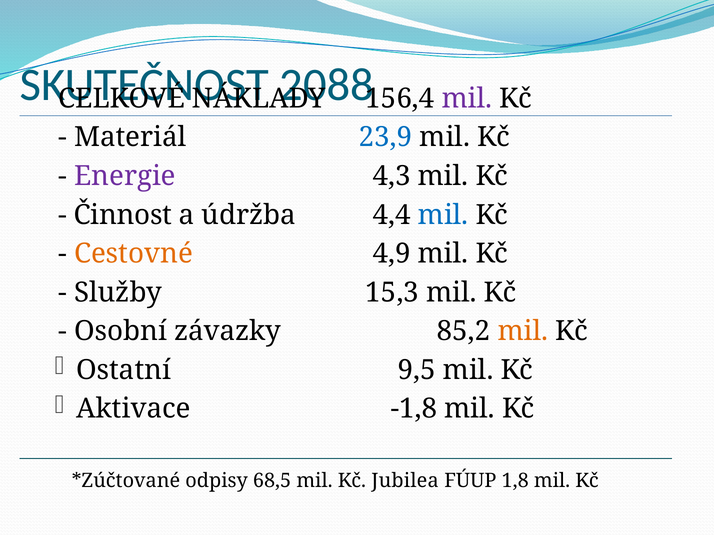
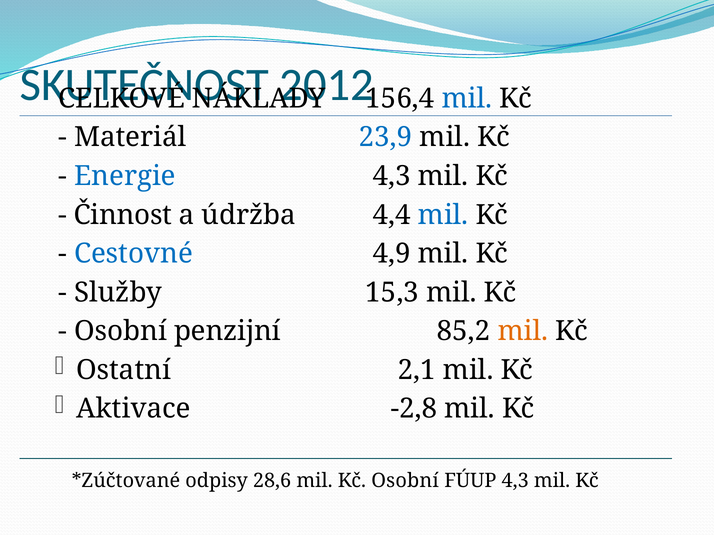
2088: 2088 -> 2012 (327, 85)
mil colour: purple -> blue (467, 99)
Energie colour: purple -> blue (125, 176)
Cestovné colour: orange -> blue (134, 254)
závazky: závazky -> penzijní (227, 332)
9,5: 9,5 -> 2,1 (417, 370)
-1,8: -1,8 -> -2,8 (414, 409)
68,5: 68,5 -> 28,6 (272, 481)
Kč Jubilea: Jubilea -> Osobní (405, 481)
FÚUP 1,8: 1,8 -> 4,3 (515, 481)
